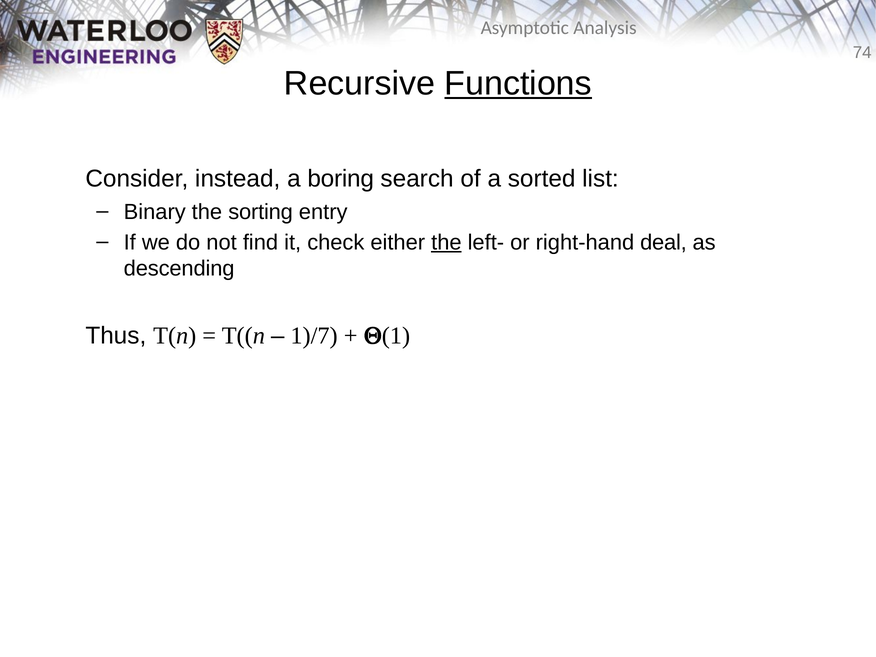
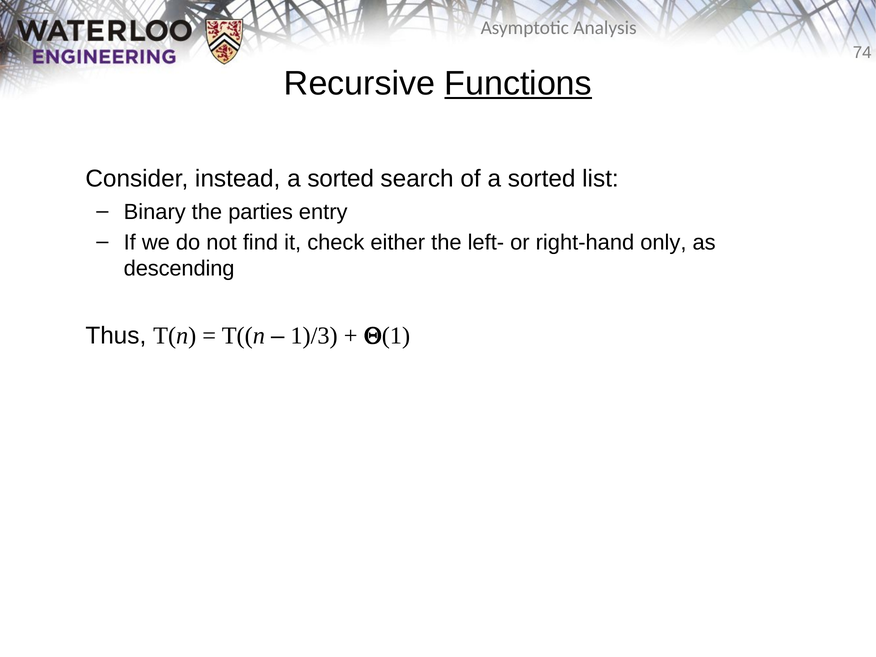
instead a boring: boring -> sorted (341, 179)
sorting: sorting -> parties (261, 212)
the underline: present -> none (446, 242)
deal: deal -> only (663, 242)
1)/7: 1)/7 -> 1)/3 (314, 336)
